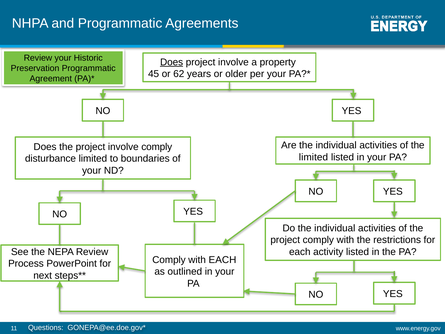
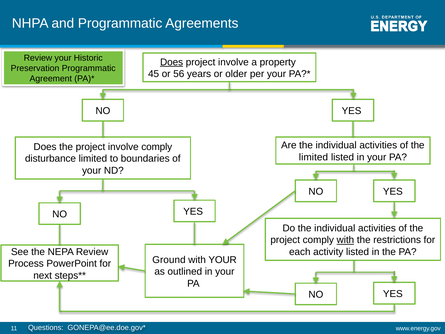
62: 62 -> 56 (179, 74)
with underline: none -> present (345, 240)
Comply: Comply -> Ground (169, 260)
with EACH: EACH -> YOUR (223, 260)
